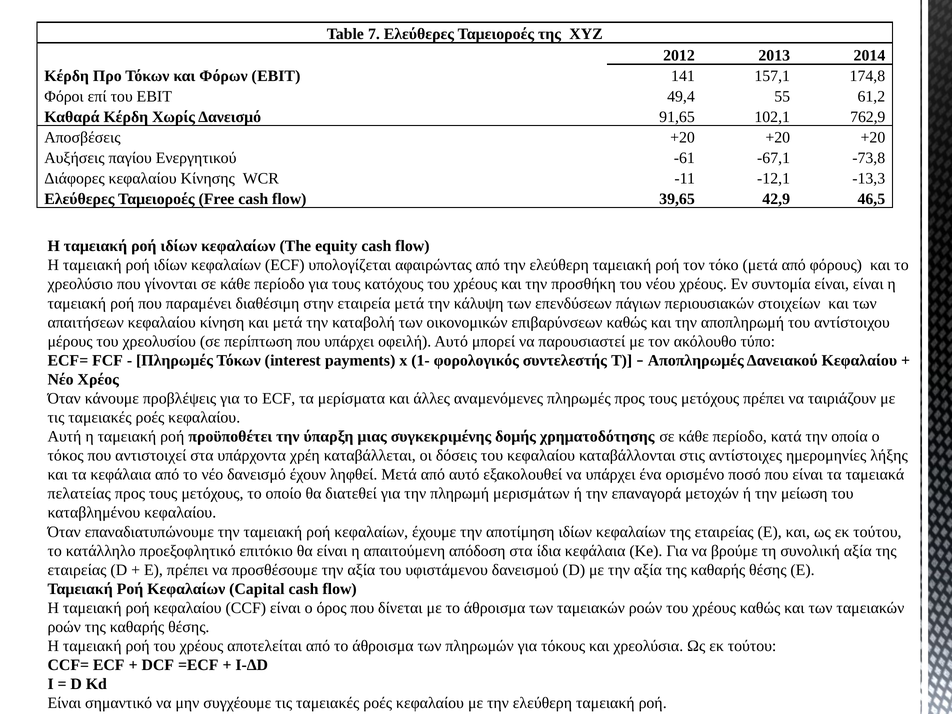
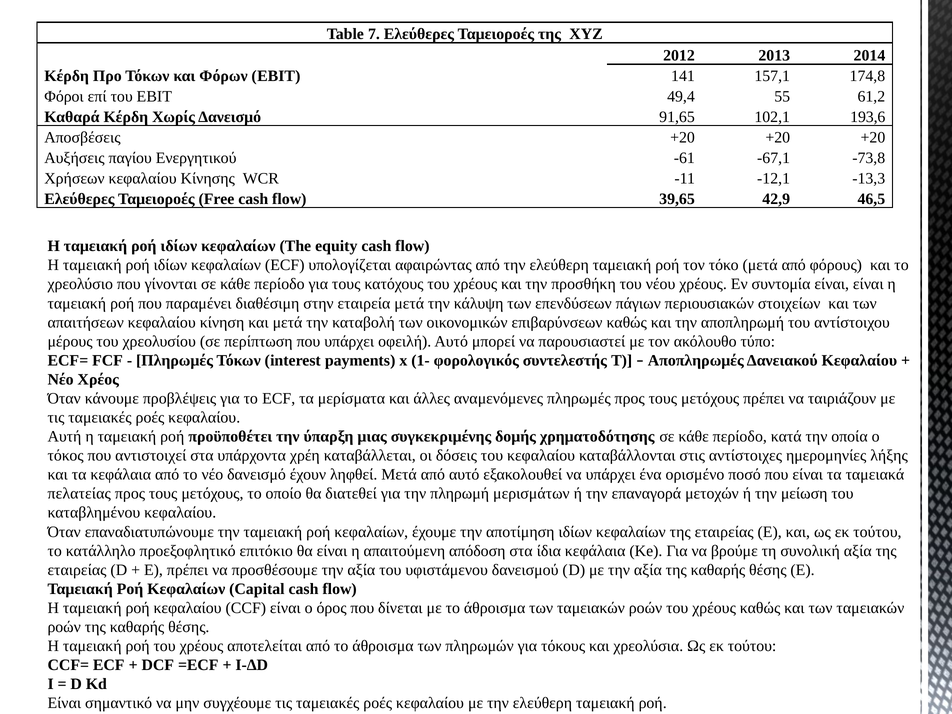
762,9: 762,9 -> 193,6 (868, 117)
Διάφορες: Διάφορες -> Χρήσεων (74, 178)
